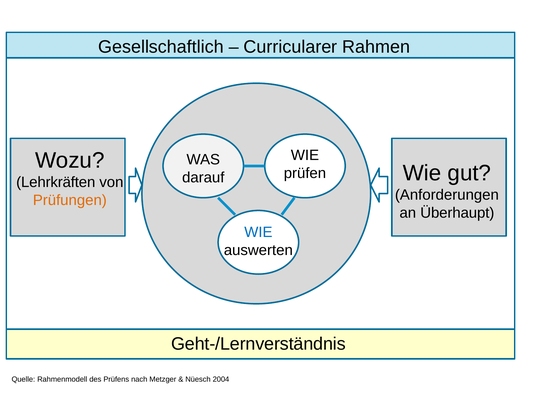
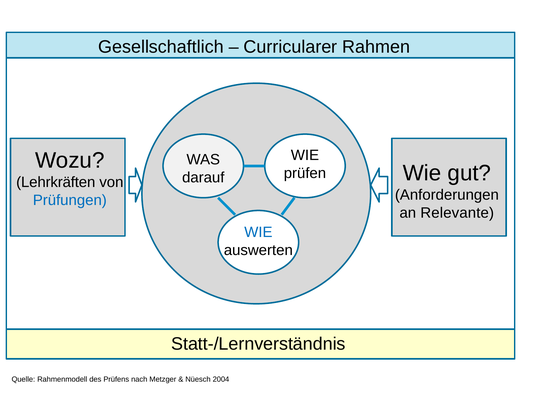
Prüfungen colour: orange -> blue (70, 200)
Überhaupt: Überhaupt -> Relevante (457, 213)
Geht-/Lernverständnis: Geht-/Lernverständnis -> Statt-/Lernverständnis (258, 344)
